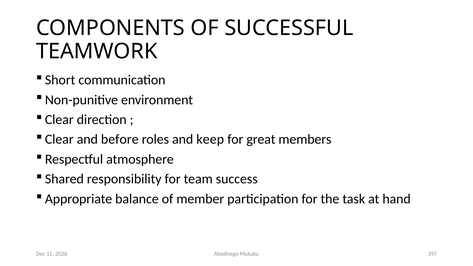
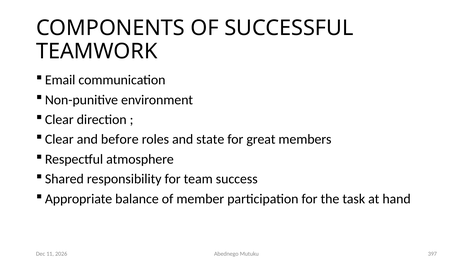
Short: Short -> Email (60, 80)
keep: keep -> state (210, 139)
